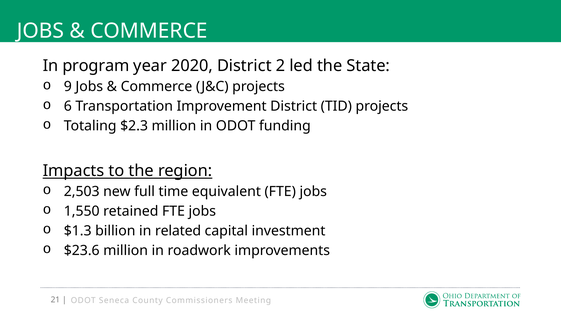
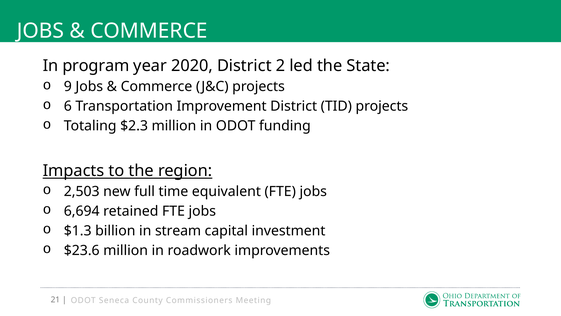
1,550: 1,550 -> 6,694 (82, 211)
related: related -> stream (178, 231)
